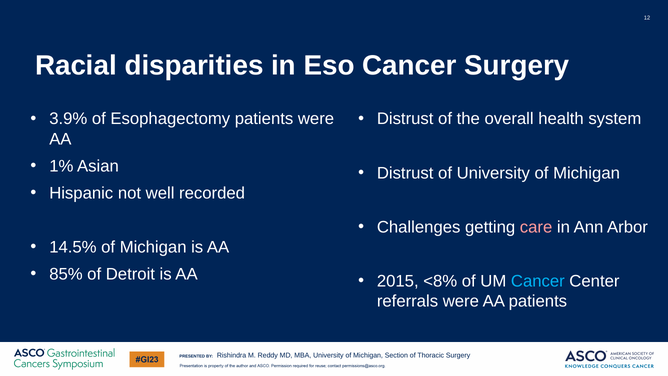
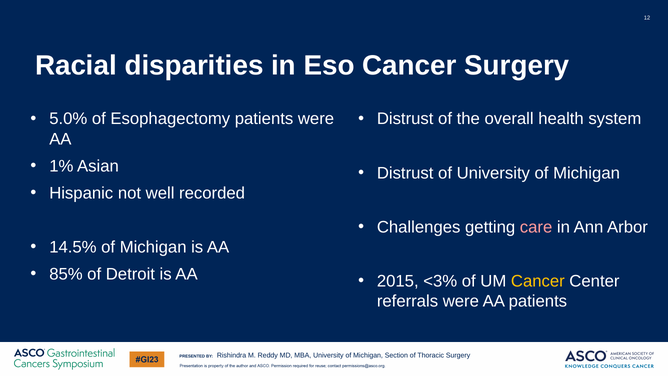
3.9%: 3.9% -> 5.0% (68, 119)
<8%: <8% -> <3% (440, 281)
Cancer colour: light blue -> yellow (538, 281)
